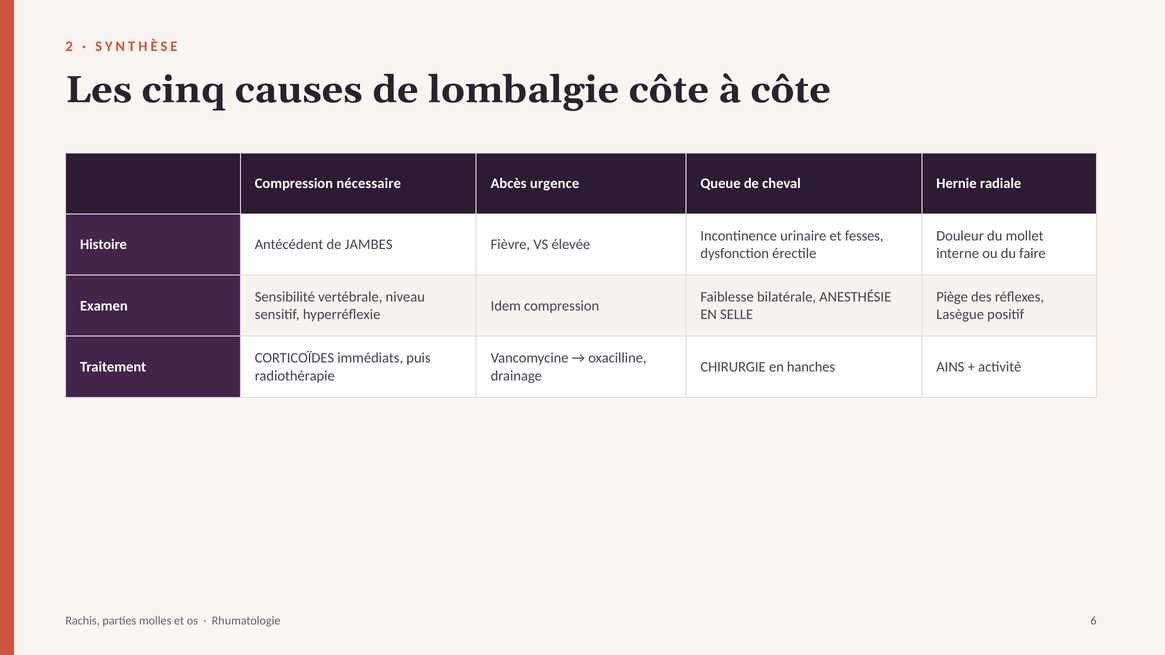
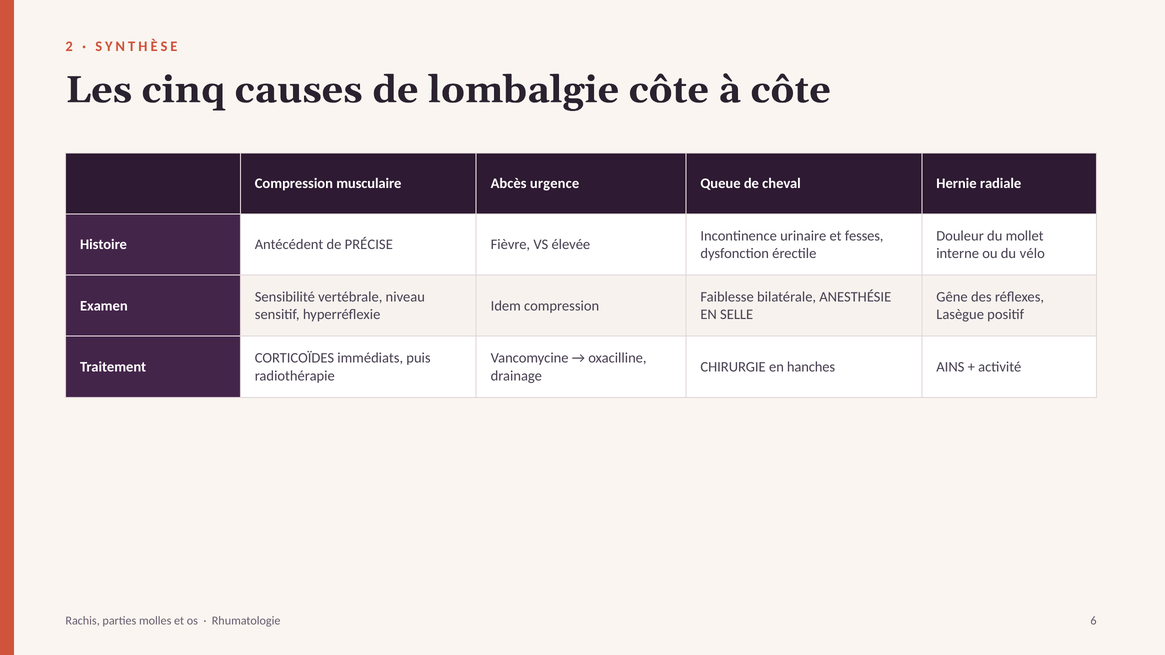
nécessaire: nécessaire -> musculaire (369, 184)
JAMBES: JAMBES -> PRÉCISE (369, 245)
faire: faire -> vélo (1032, 254)
Piège: Piège -> Gêne (952, 297)
